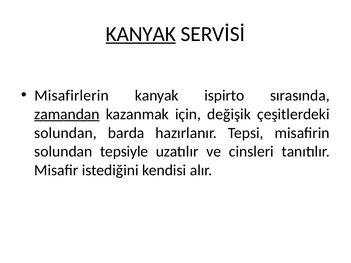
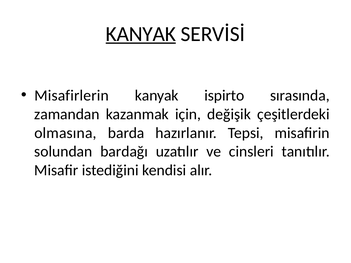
zamandan underline: present -> none (67, 114)
solundan: solundan -> olmasına (65, 133)
tepsiyle: tepsiyle -> bardağı (124, 152)
